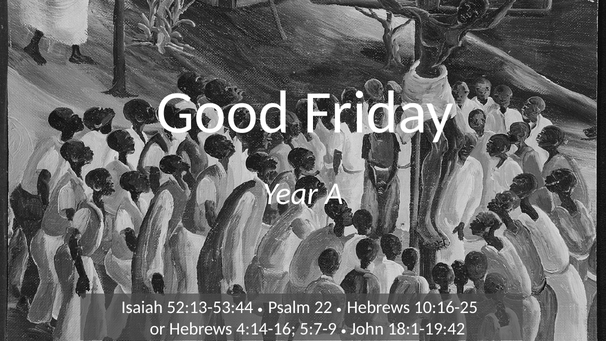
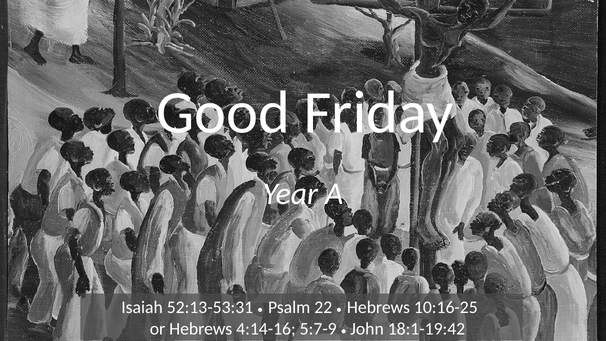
52:13-53:44: 52:13-53:44 -> 52:13-53:31 (210, 308)
